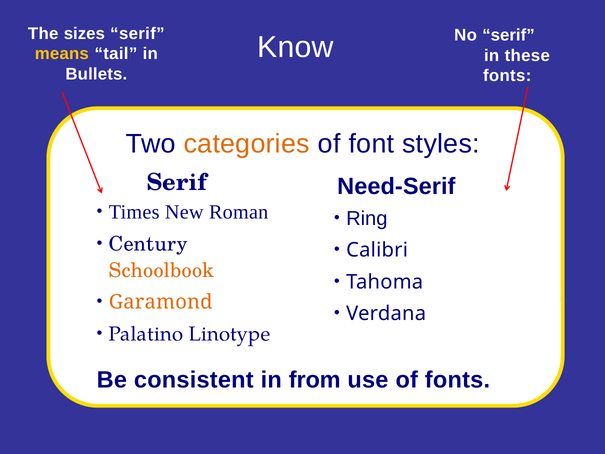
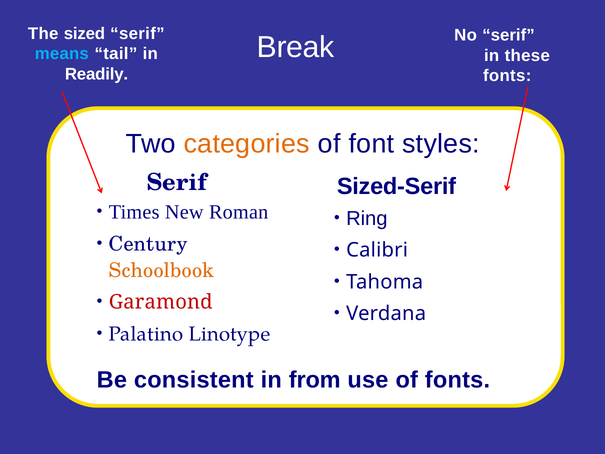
sizes: sizes -> sized (84, 34)
Know: Know -> Break (296, 47)
means colour: yellow -> light blue (62, 54)
Bullets: Bullets -> Readily (97, 74)
Need-Serif: Need-Serif -> Sized-Serif (396, 186)
Garamond colour: orange -> red (161, 302)
